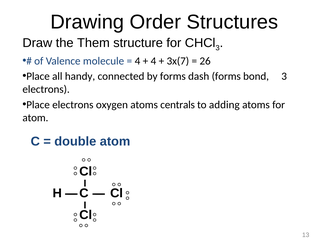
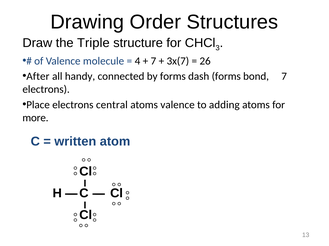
Them: Them -> Triple (93, 43)
4: 4 -> 7 (153, 61)
Place: Place -> After (38, 76)
bond 3: 3 -> 7 (284, 76)
oxygen: oxygen -> central (112, 105)
atoms centrals: centrals -> valence (178, 105)
atom: atom -> more (35, 118)
double: double -> written (75, 142)
